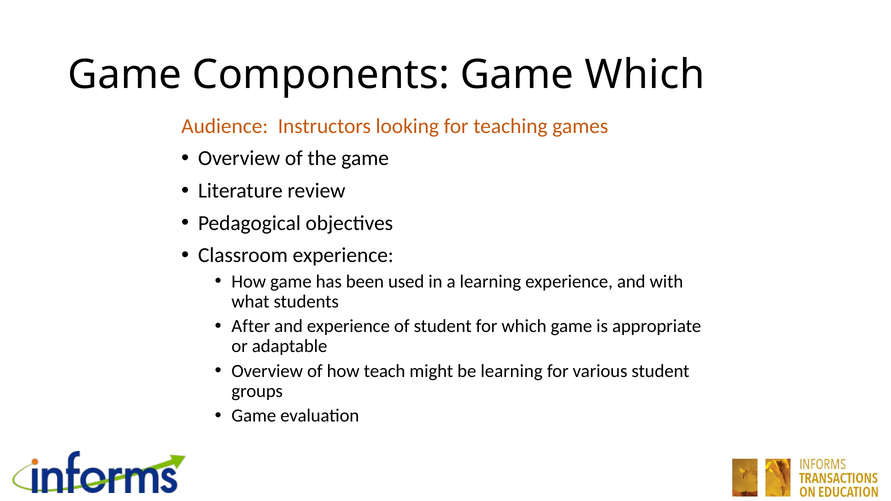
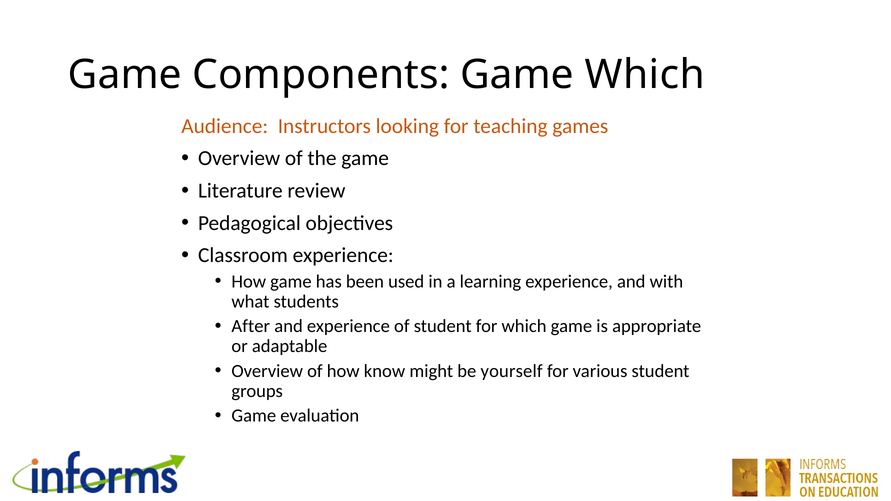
teach: teach -> know (385, 371)
be learning: learning -> yourself (512, 371)
